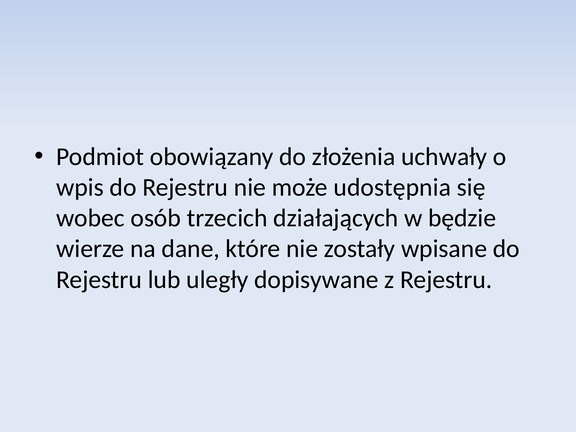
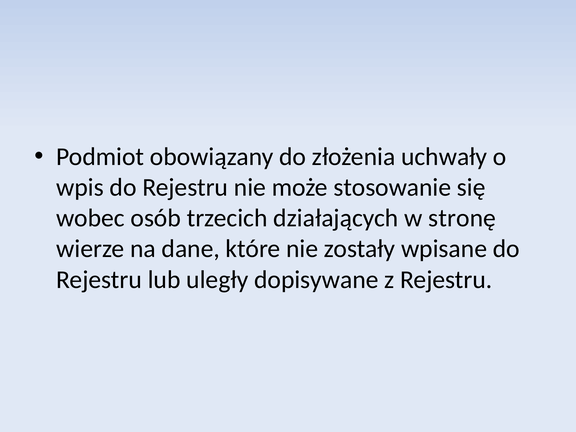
udostępnia: udostępnia -> stosowanie (392, 187)
będzie: będzie -> stronę (462, 218)
